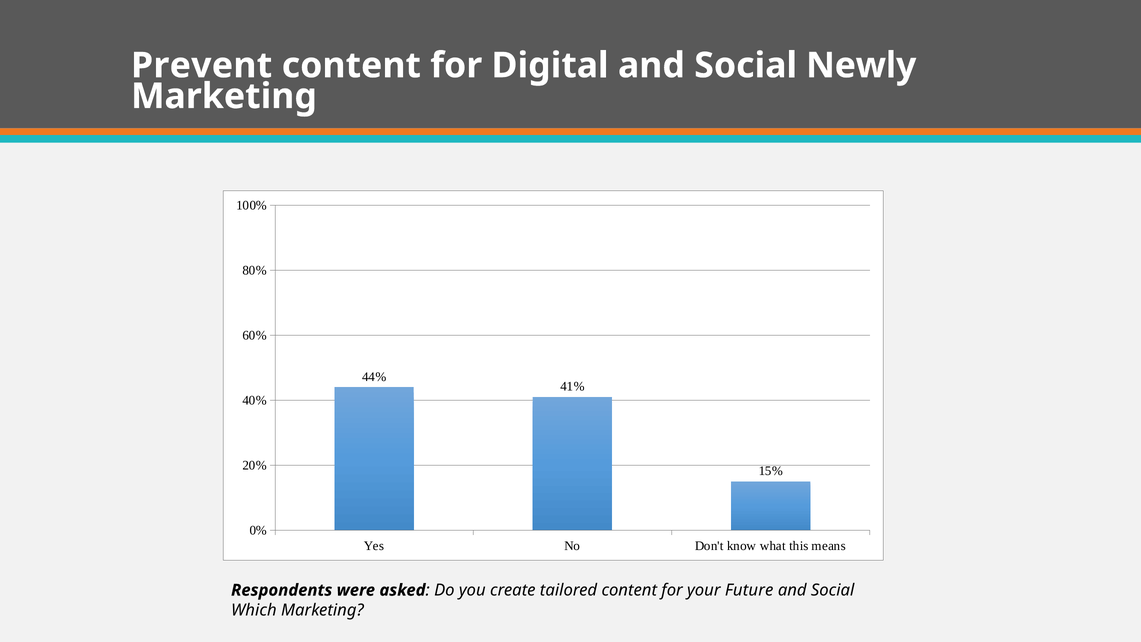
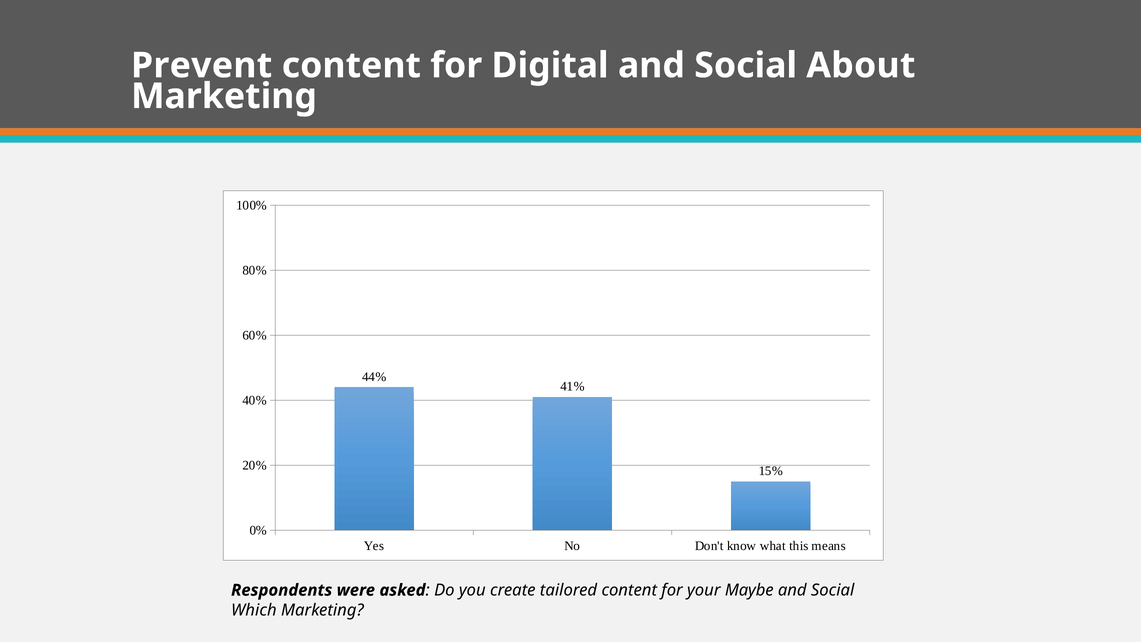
Newly: Newly -> About (861, 65)
Future: Future -> Maybe (749, 590)
